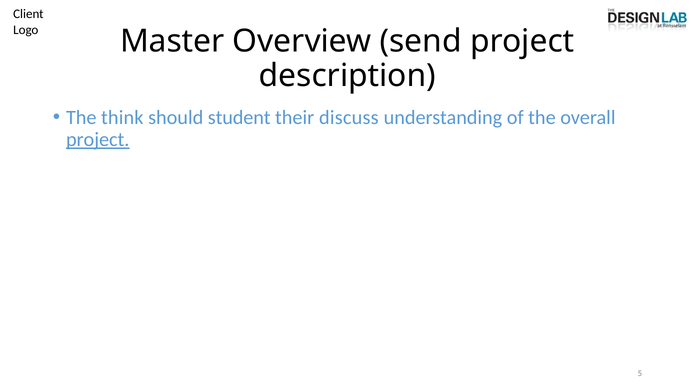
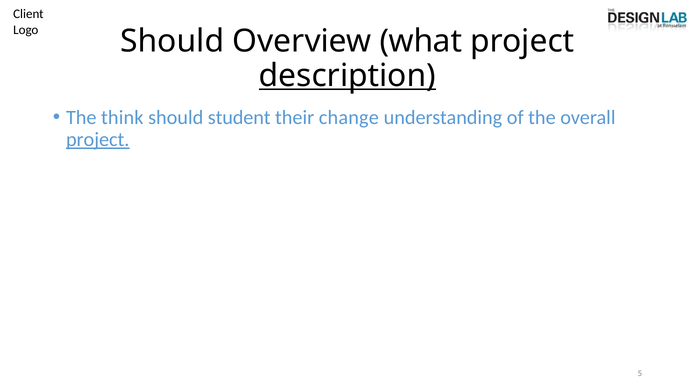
Master: Master -> Should (172, 41)
send: send -> what (421, 41)
description underline: none -> present (347, 76)
discuss: discuss -> change (349, 118)
